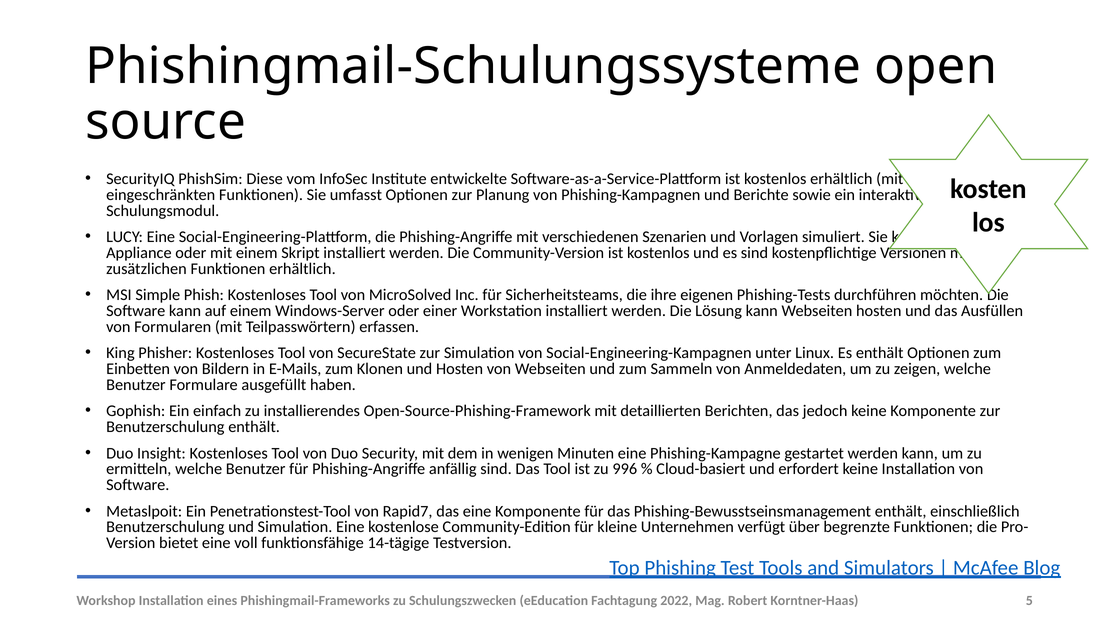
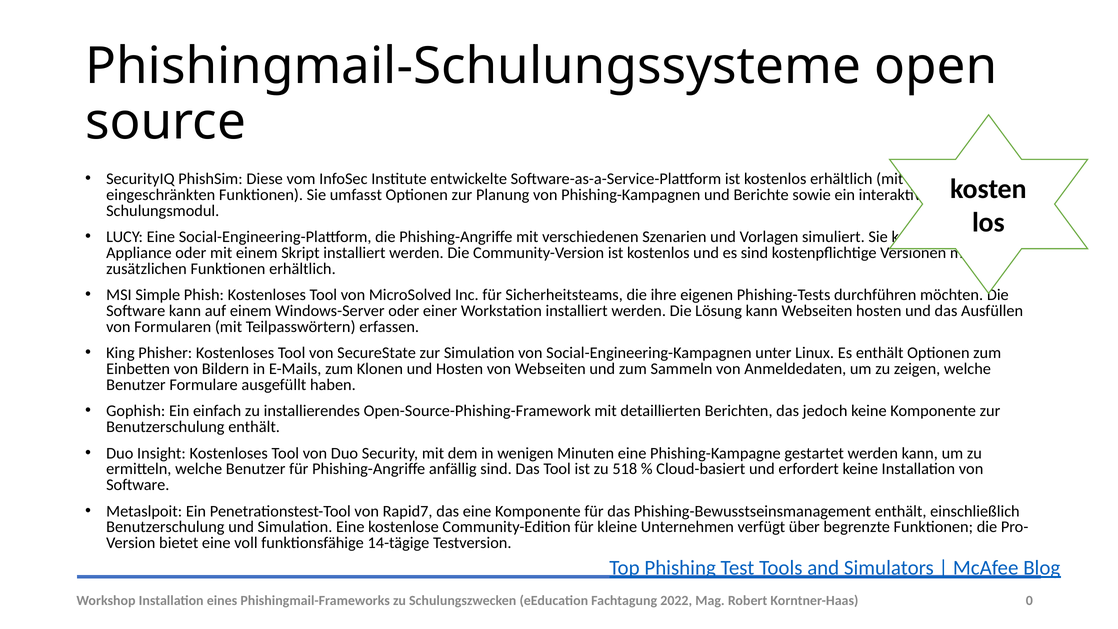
996: 996 -> 518 (625, 469)
5: 5 -> 0 (1029, 600)
